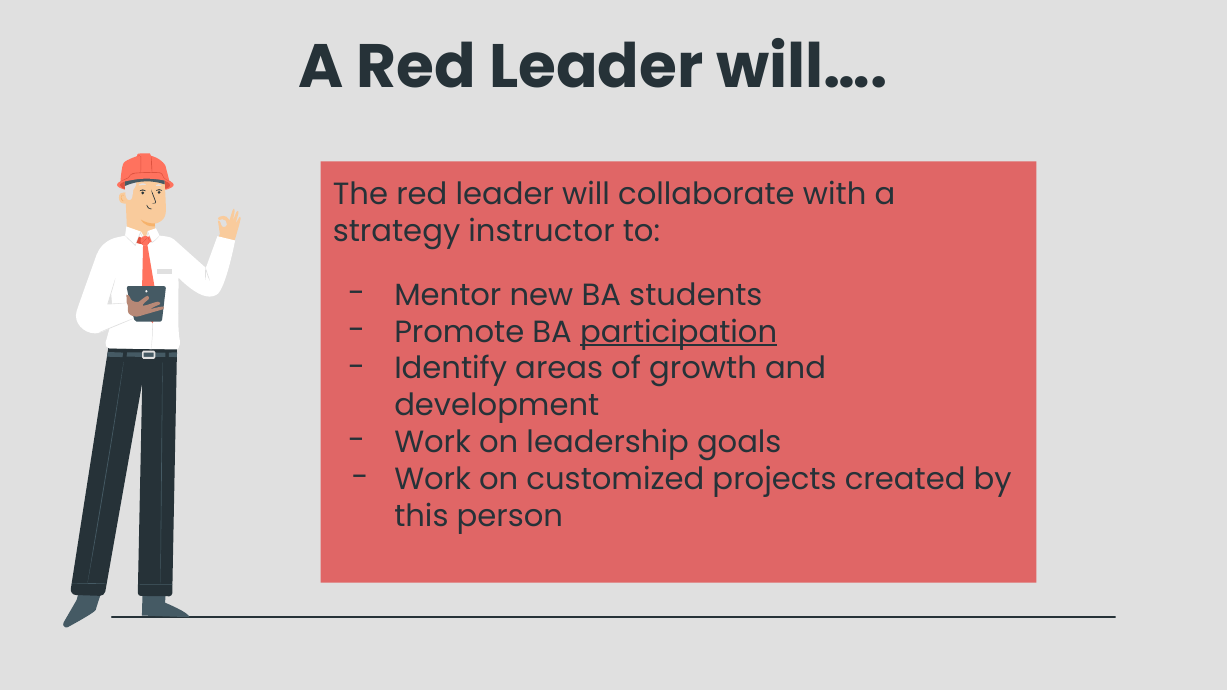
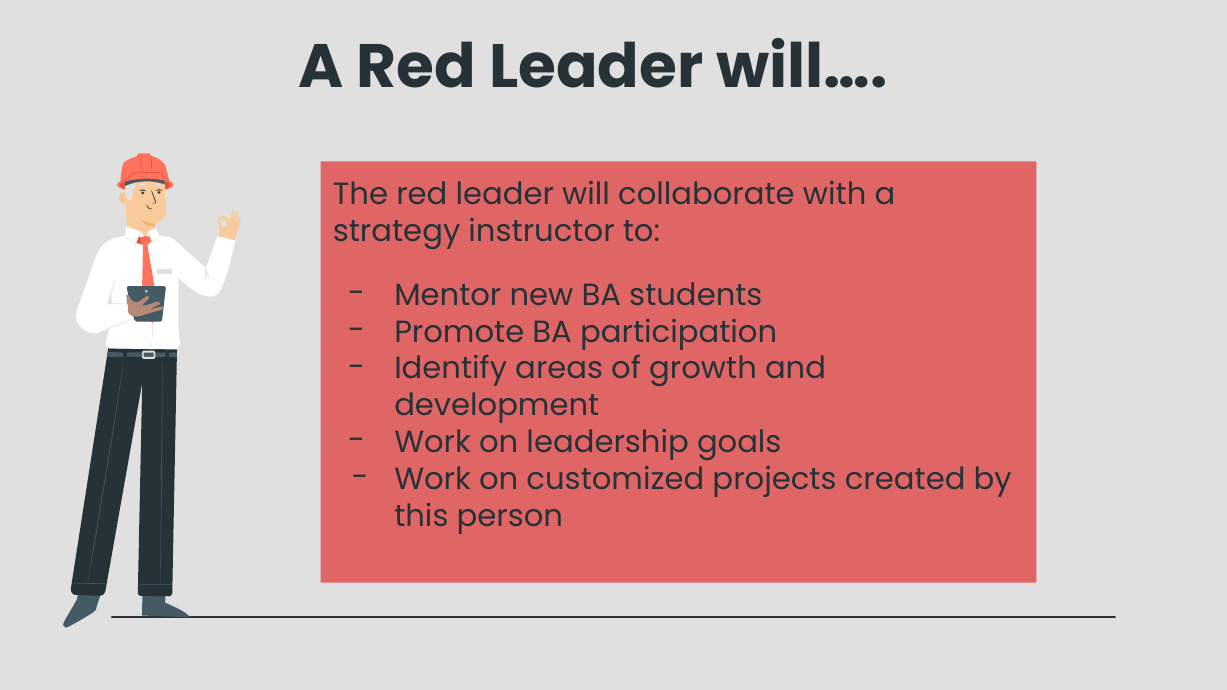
participation underline: present -> none (679, 332)
